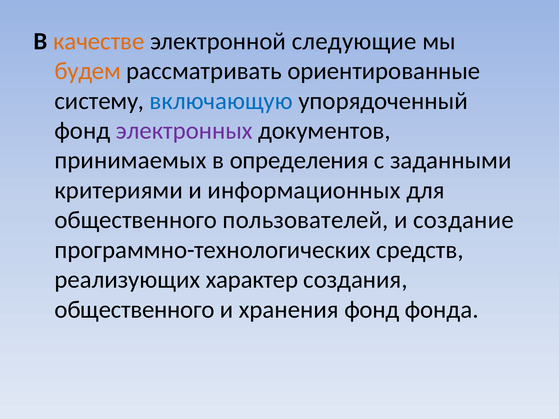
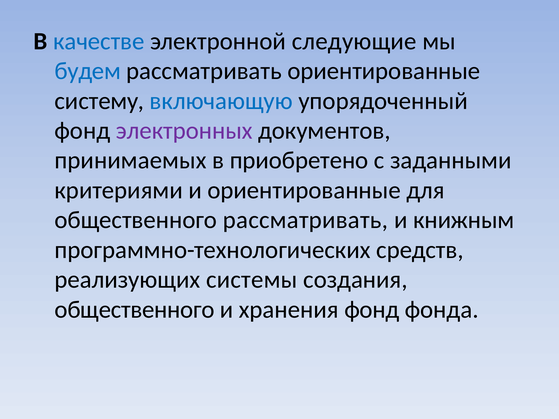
качестве colour: orange -> blue (99, 41)
будем colour: orange -> blue (88, 71)
определения: определения -> приобретено (299, 161)
и информационных: информационных -> ориентированные (304, 190)
общественного пользователей: пользователей -> рассматривать (305, 220)
создание: создание -> книжным (464, 220)
характер: характер -> системы (252, 280)
